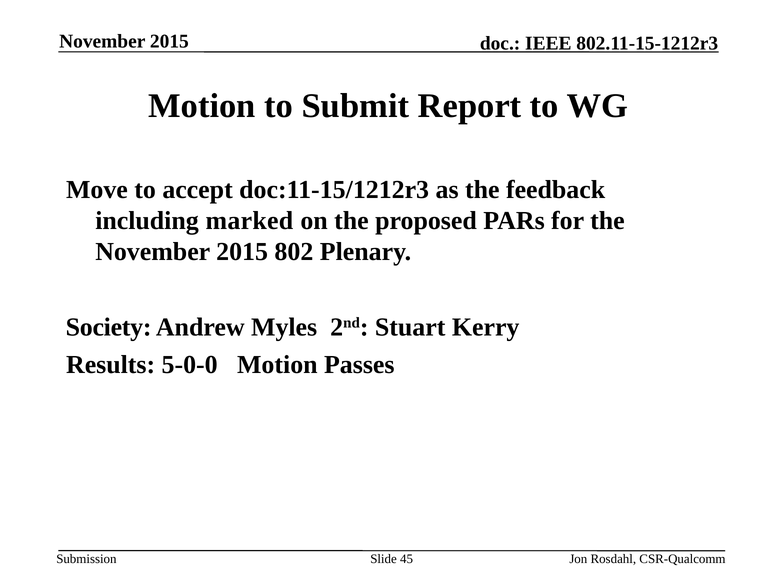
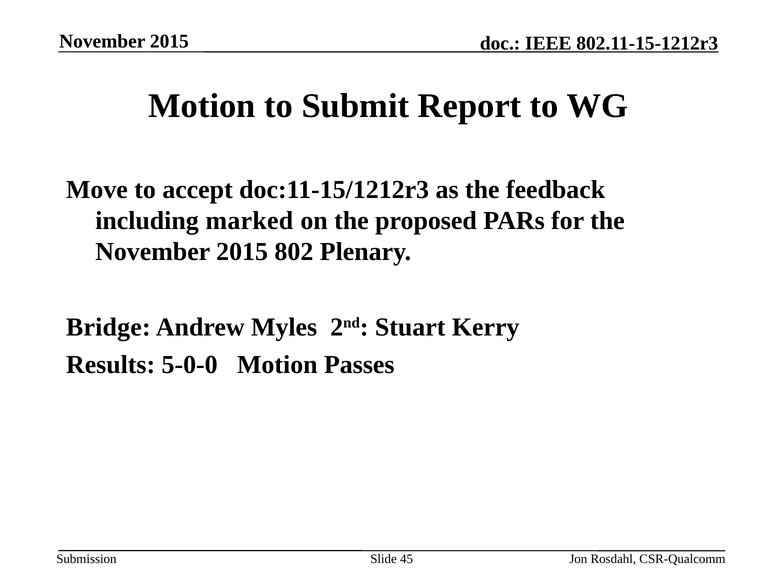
Society: Society -> Bridge (108, 327)
